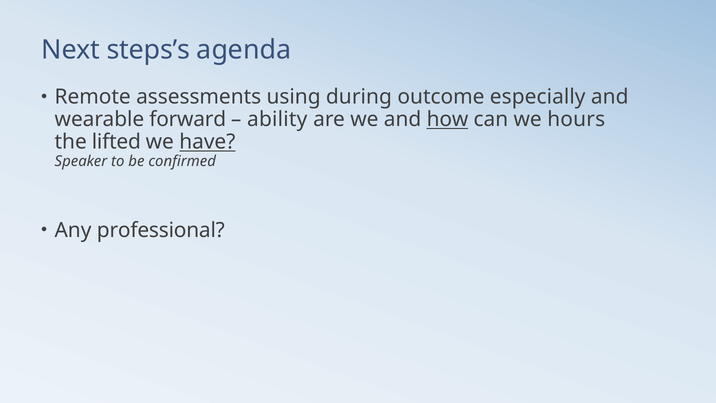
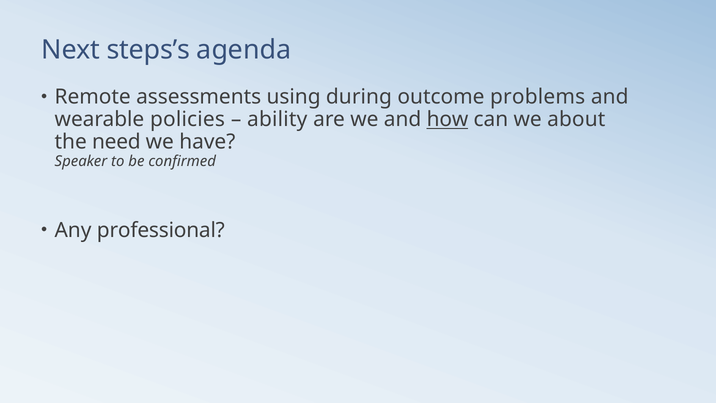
especially: especially -> problems (538, 97)
forward: forward -> policies (187, 119)
hours: hours -> about (576, 119)
lifted: lifted -> need (116, 142)
have underline: present -> none (207, 142)
